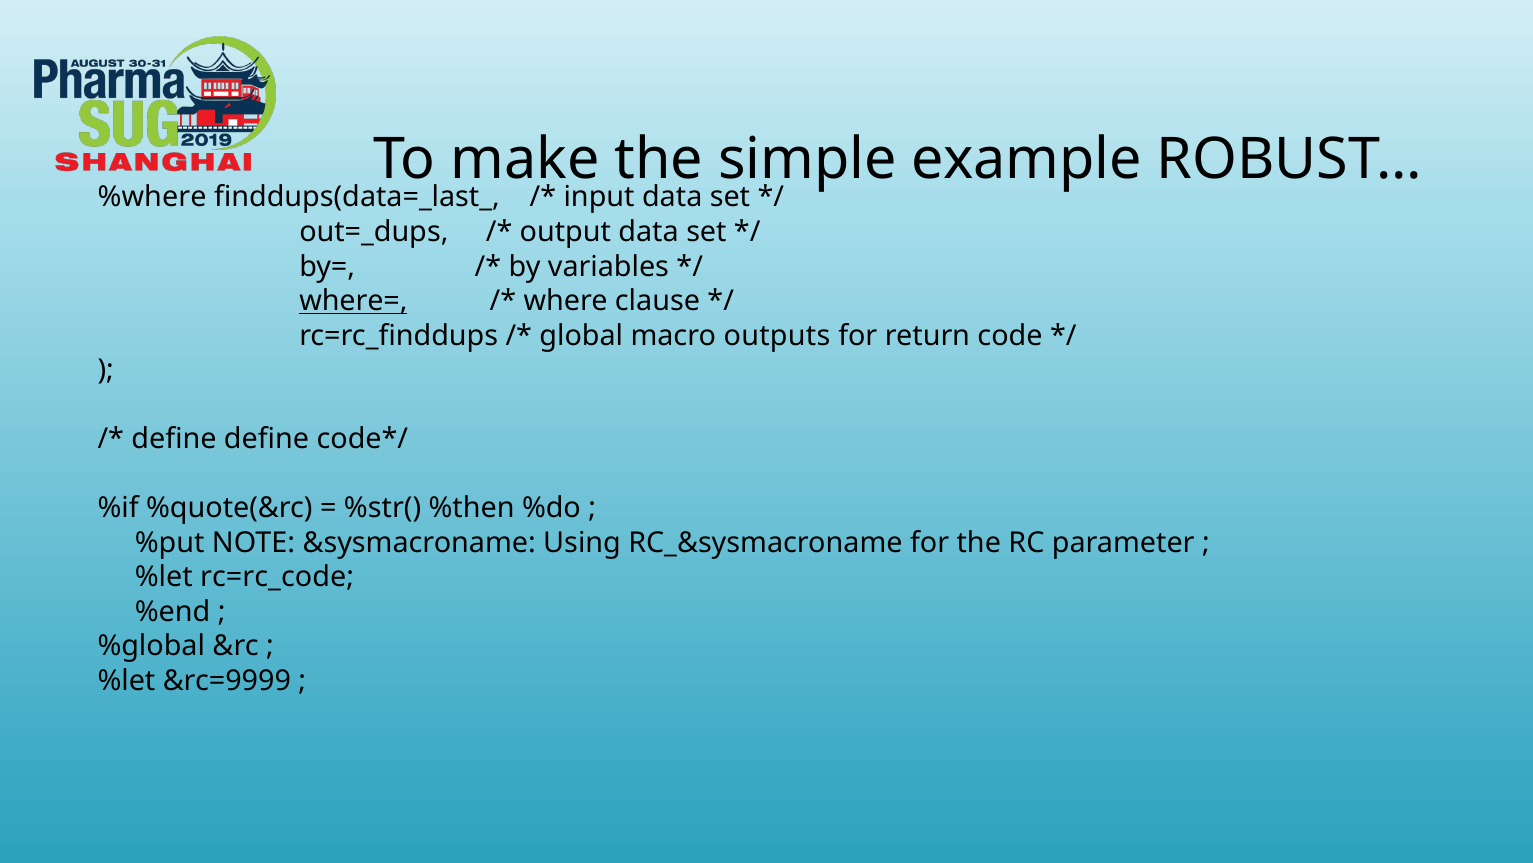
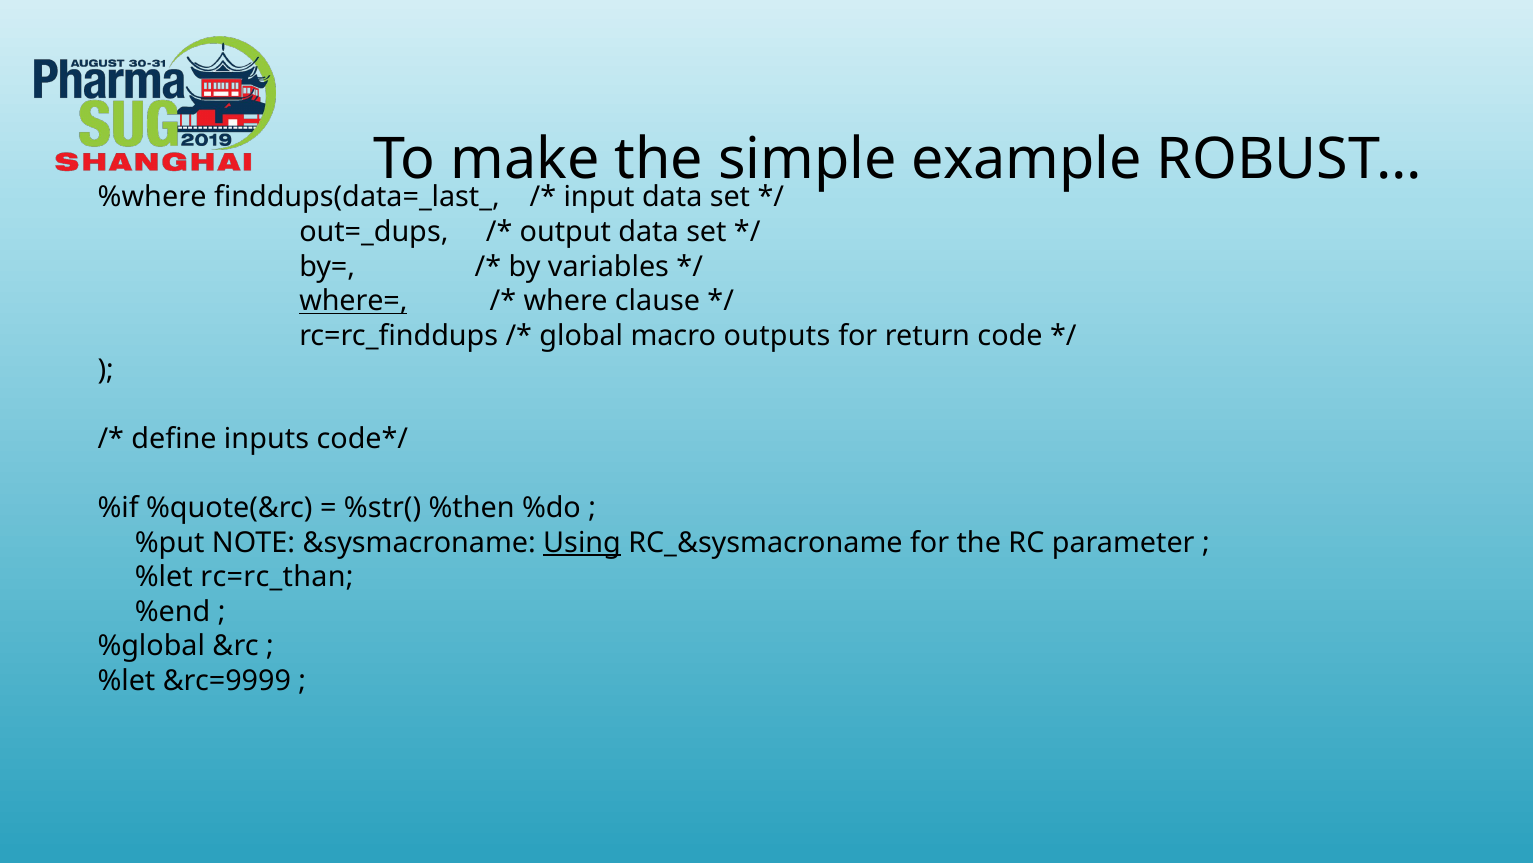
define define: define -> inputs (266, 439)
Using underline: none -> present (582, 542)
rc=rc_code: rc=rc_code -> rc=rc_than (277, 577)
